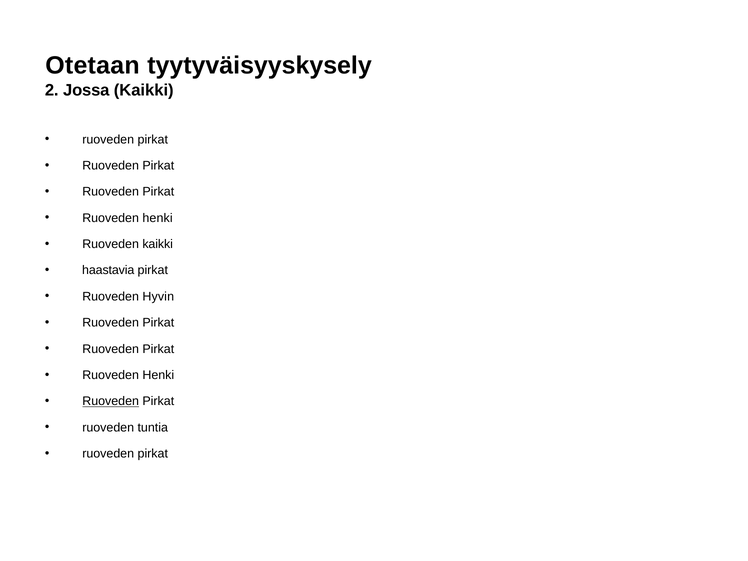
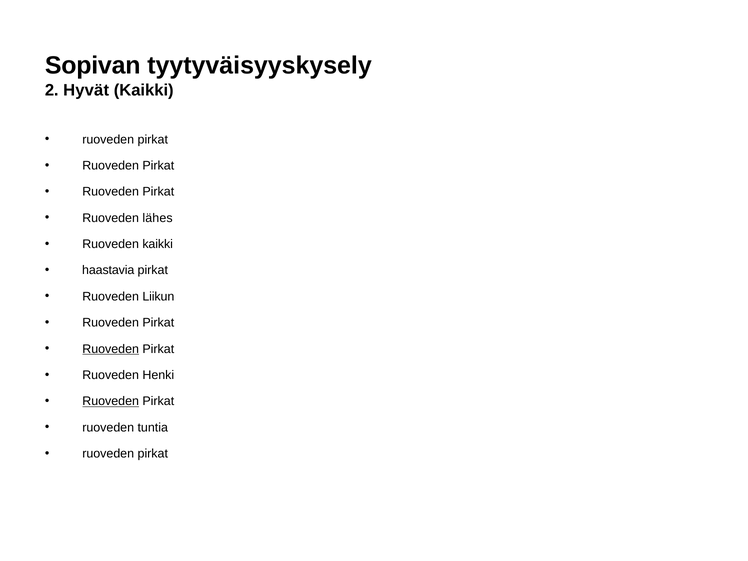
Otetaan: Otetaan -> Sopivan (93, 66)
Jossa: Jossa -> Hyvät (86, 90)
henki: henki -> lähes (158, 218)
Hyvin: Hyvin -> Liikun (158, 297)
Ruoveden underline: none -> present (111, 349)
